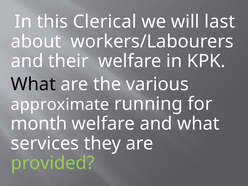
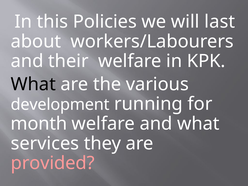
Clerical: Clerical -> Policies (105, 22)
approximate: approximate -> development (60, 105)
provided colour: light green -> pink (53, 163)
